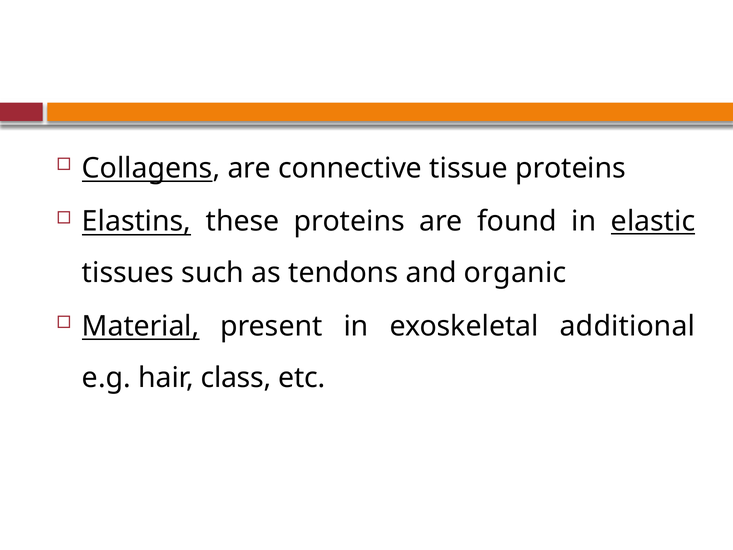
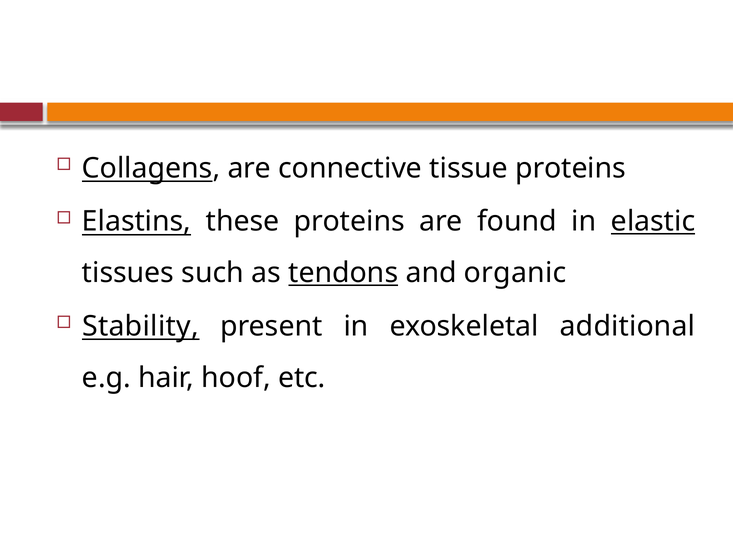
tendons underline: none -> present (343, 273)
Material: Material -> Stability (140, 326)
class: class -> hoof (236, 378)
